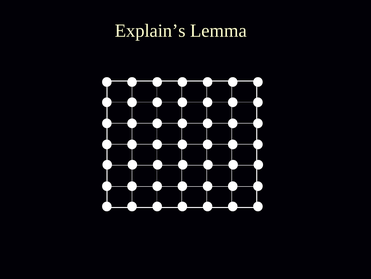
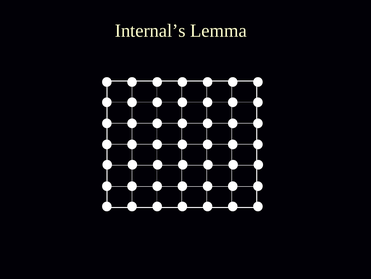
Explain’s: Explain’s -> Internal’s (150, 31)
